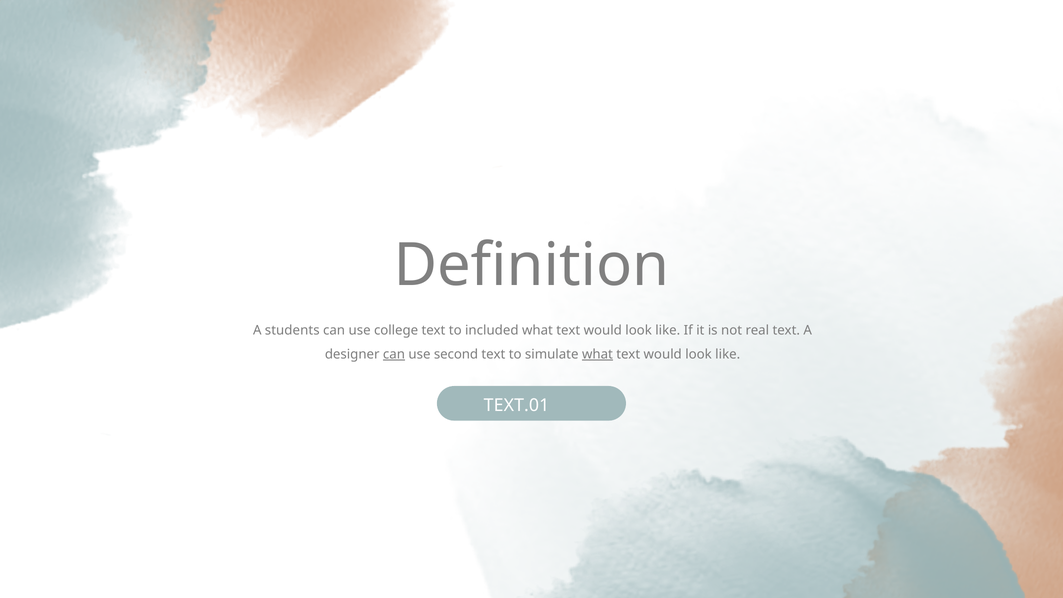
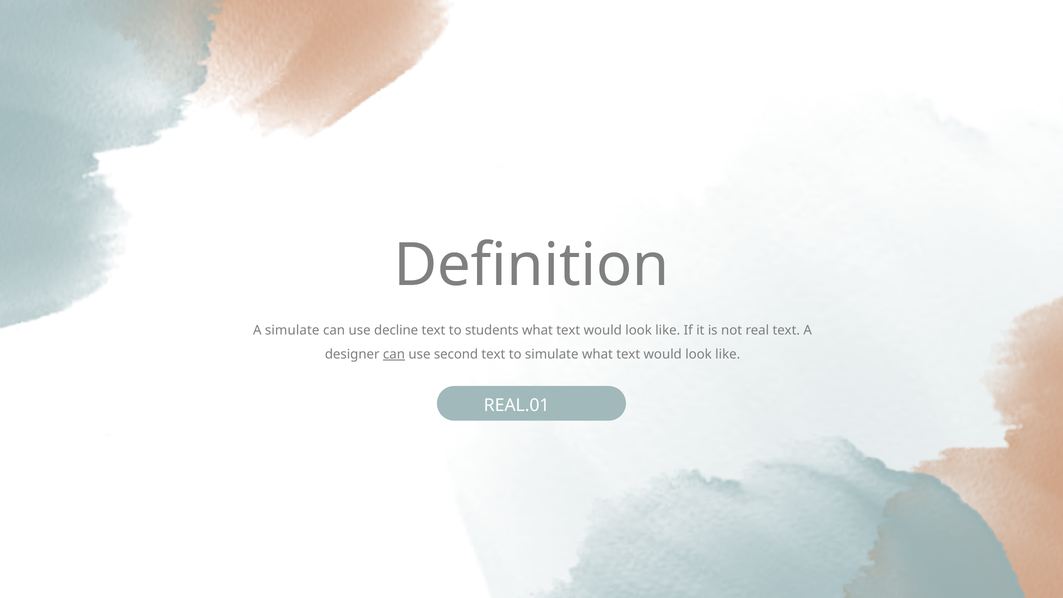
A students: students -> simulate (292, 330)
college: college -> decline (396, 330)
included: included -> students (492, 330)
what underline: present -> none (597, 354)
TEXT.01: TEXT.01 -> REAL.01 (517, 405)
